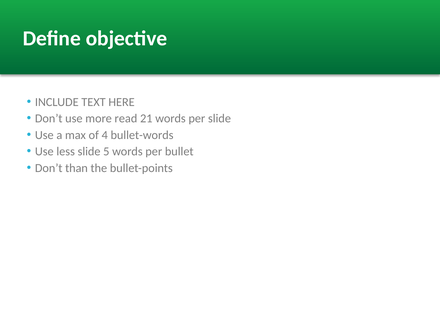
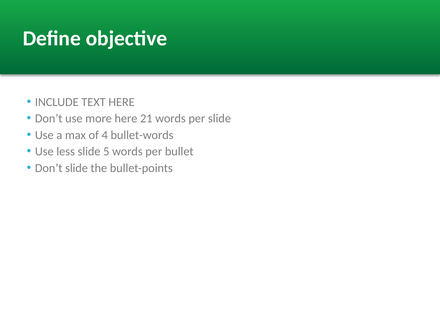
more read: read -> here (126, 119)
Don’t than: than -> slide (77, 168)
